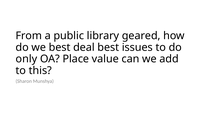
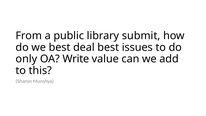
geared: geared -> submit (141, 36)
Place: Place -> Write (76, 59)
